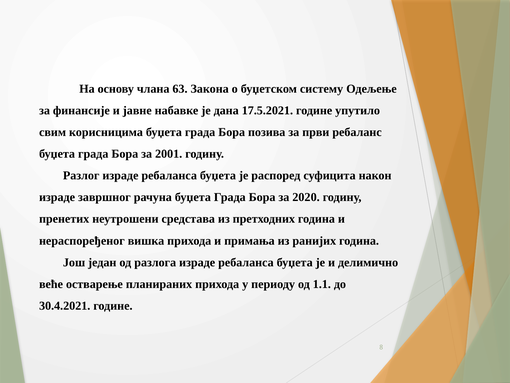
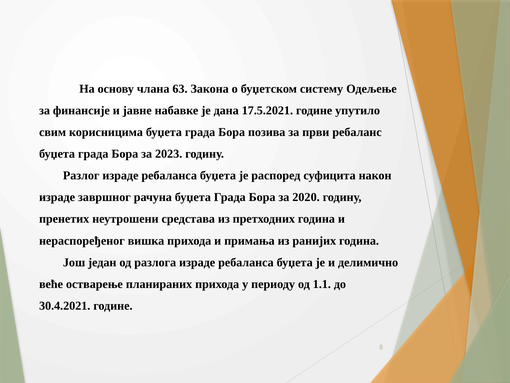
2001: 2001 -> 2023 (169, 154)
